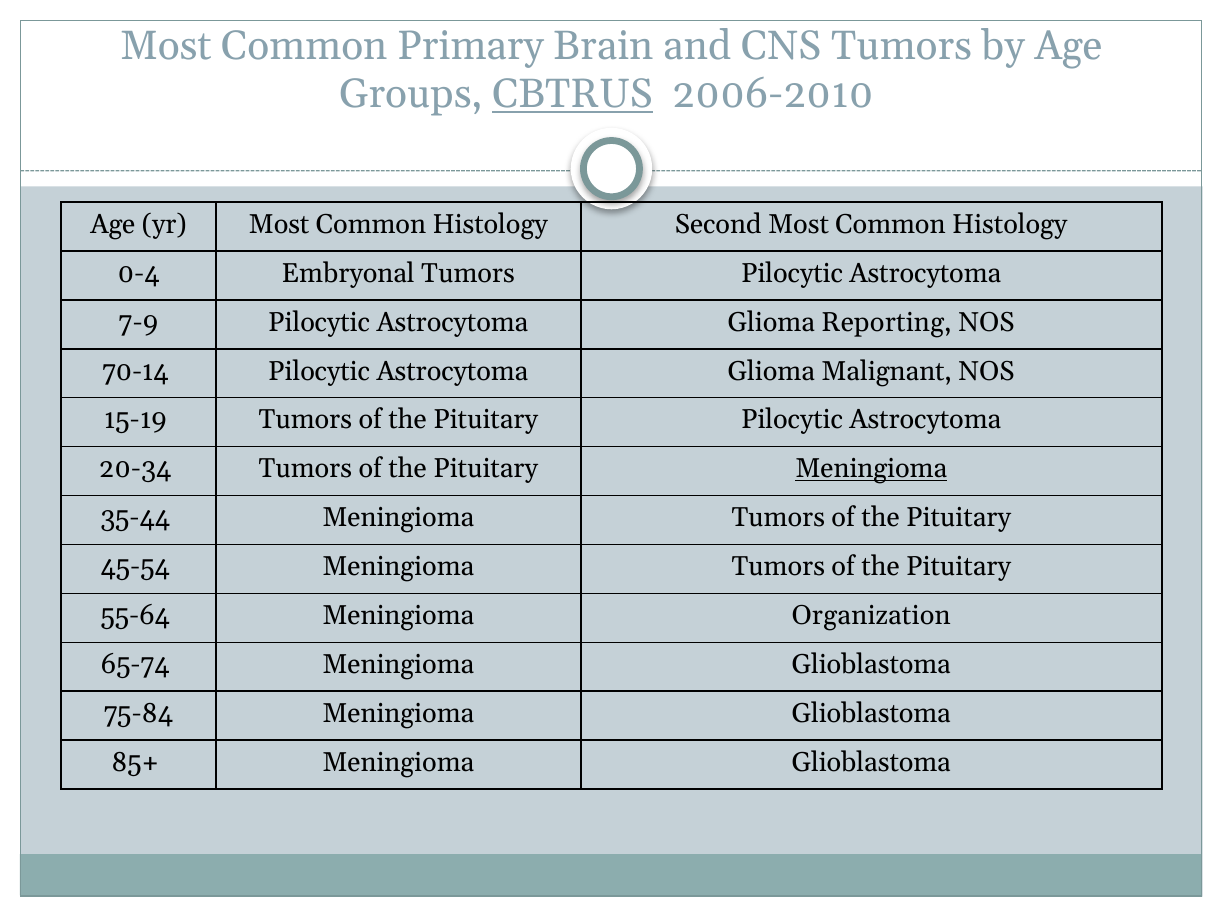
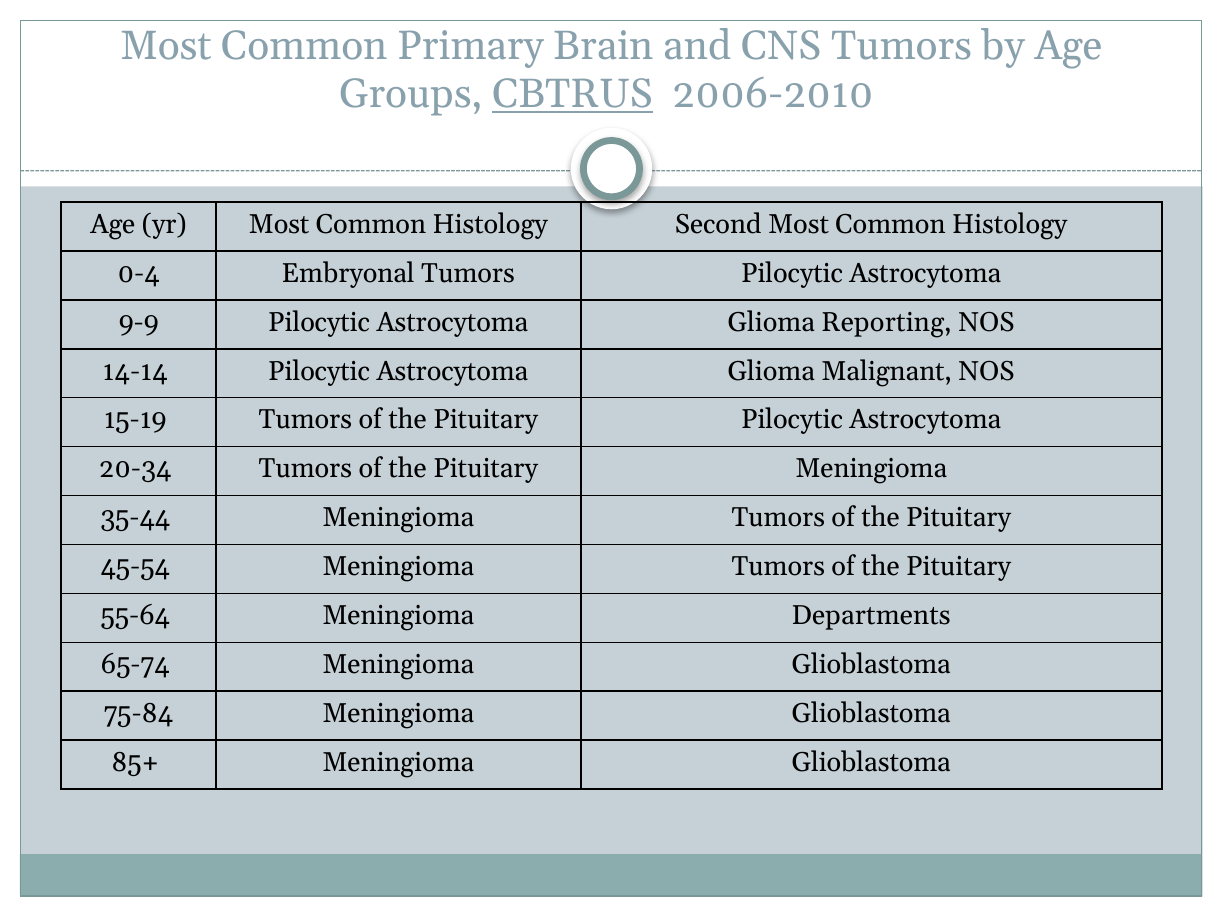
7-9: 7-9 -> 9-9 (139, 322)
70-14: 70-14 -> 14-14 (135, 371)
Meningioma underline: present -> none (871, 469)
Organization: Organization -> Departments (871, 616)
